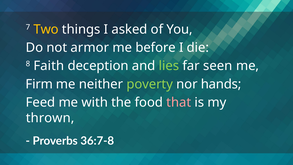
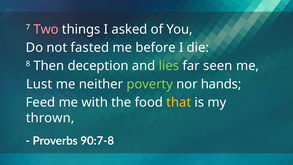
Two colour: yellow -> pink (46, 29)
armor: armor -> fasted (90, 48)
Faith: Faith -> Then (49, 66)
Firm: Firm -> Lust (39, 84)
that colour: pink -> yellow (179, 102)
36:7-8: 36:7-8 -> 90:7-8 (97, 141)
